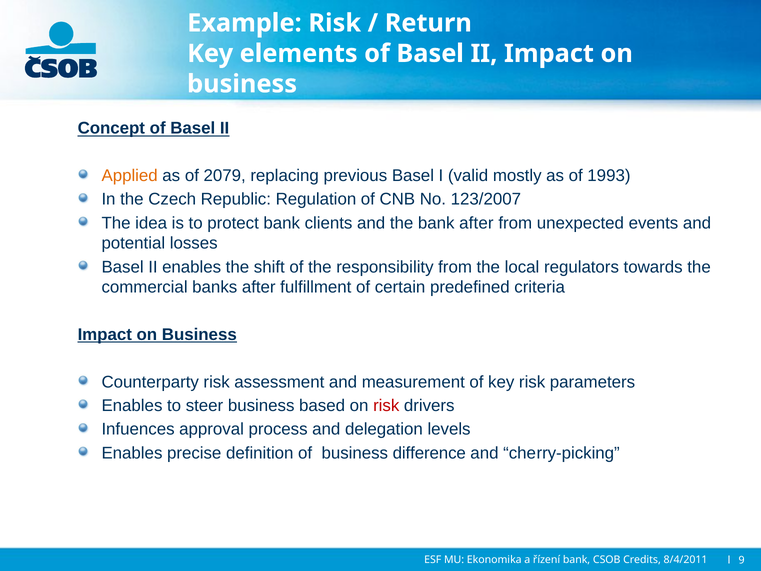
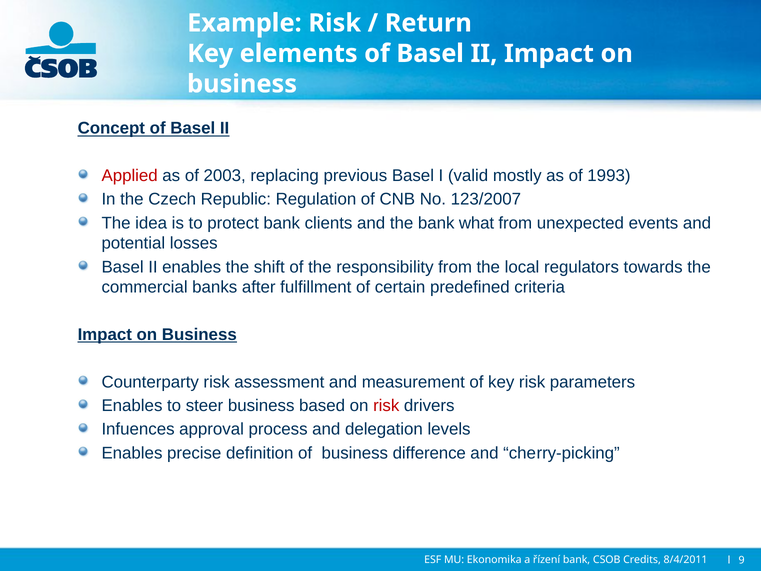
Applied colour: orange -> red (130, 176)
2079: 2079 -> 2003 (225, 176)
bank after: after -> what (477, 223)
